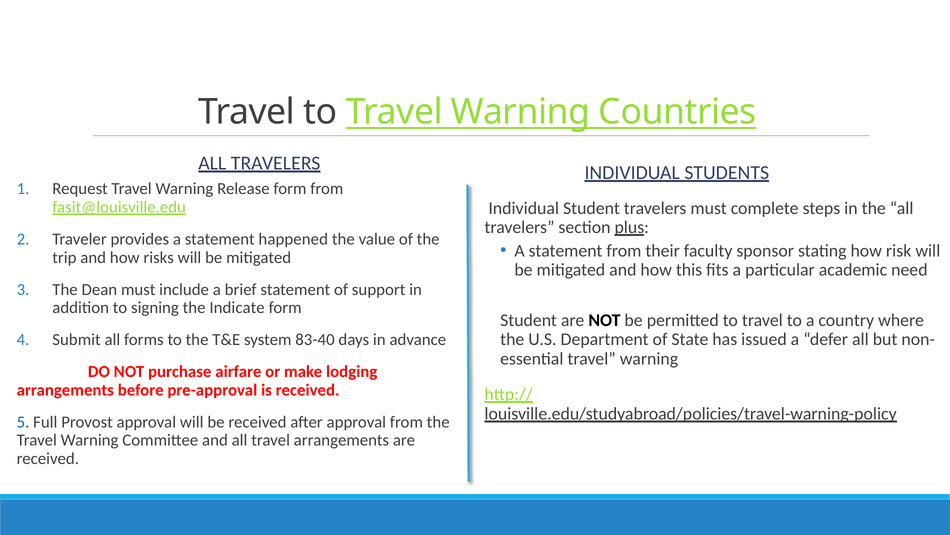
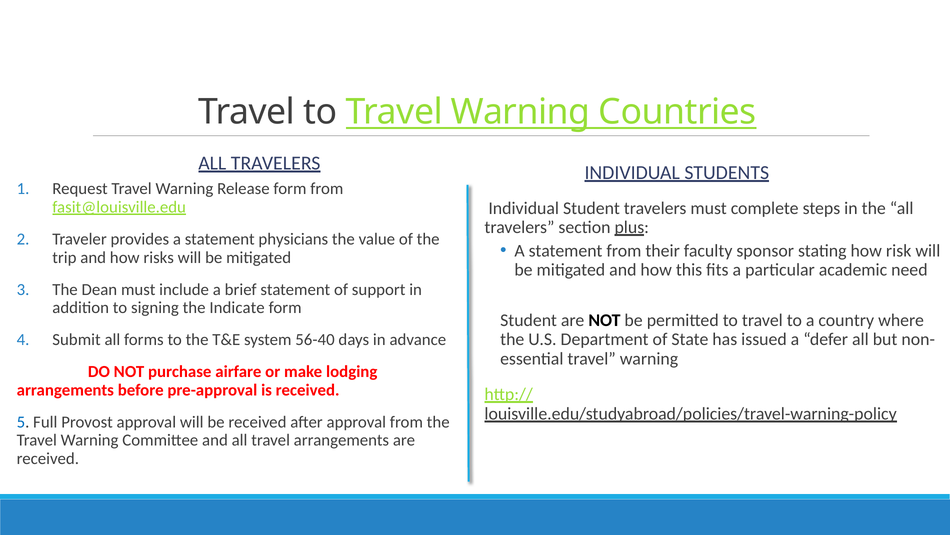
happened: happened -> physicians (293, 239)
83-40: 83-40 -> 56-40 (315, 339)
